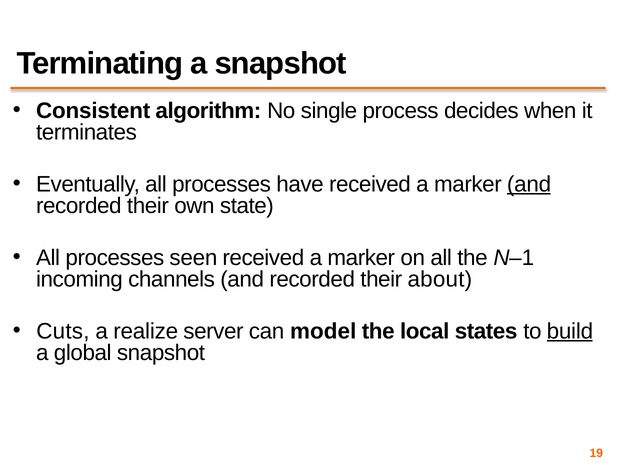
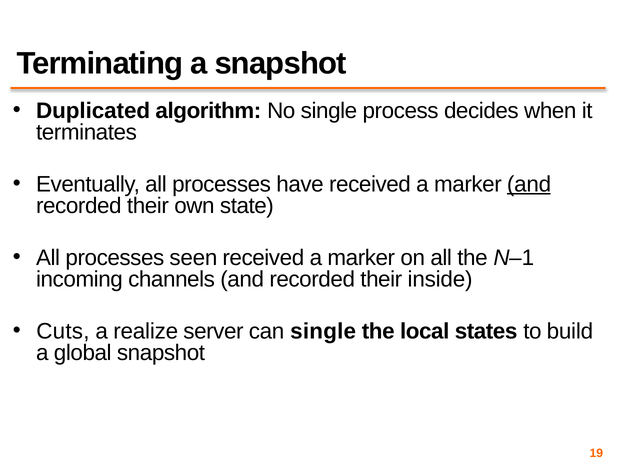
Consistent: Consistent -> Duplicated (93, 111)
about: about -> inside (440, 279)
can model: model -> single (323, 331)
build underline: present -> none (570, 331)
